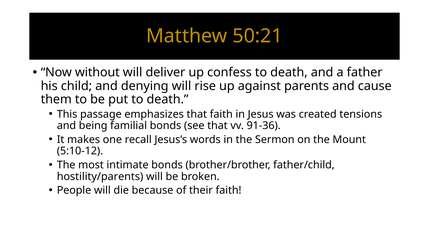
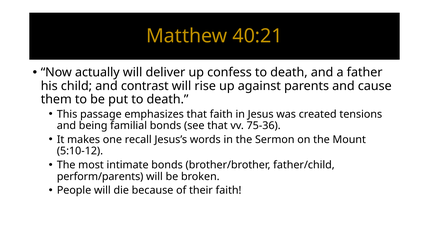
50:21: 50:21 -> 40:21 (258, 36)
without: without -> actually (97, 73)
denying: denying -> contrast (145, 86)
91-36: 91-36 -> 75-36 (264, 126)
hostility/parents: hostility/parents -> perform/parents (100, 177)
